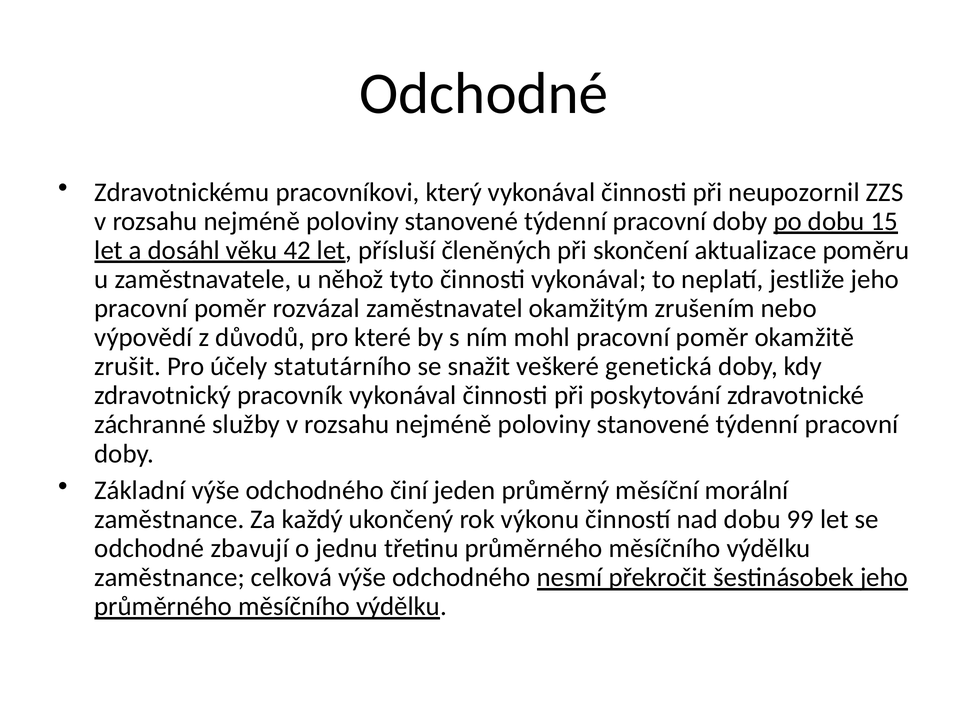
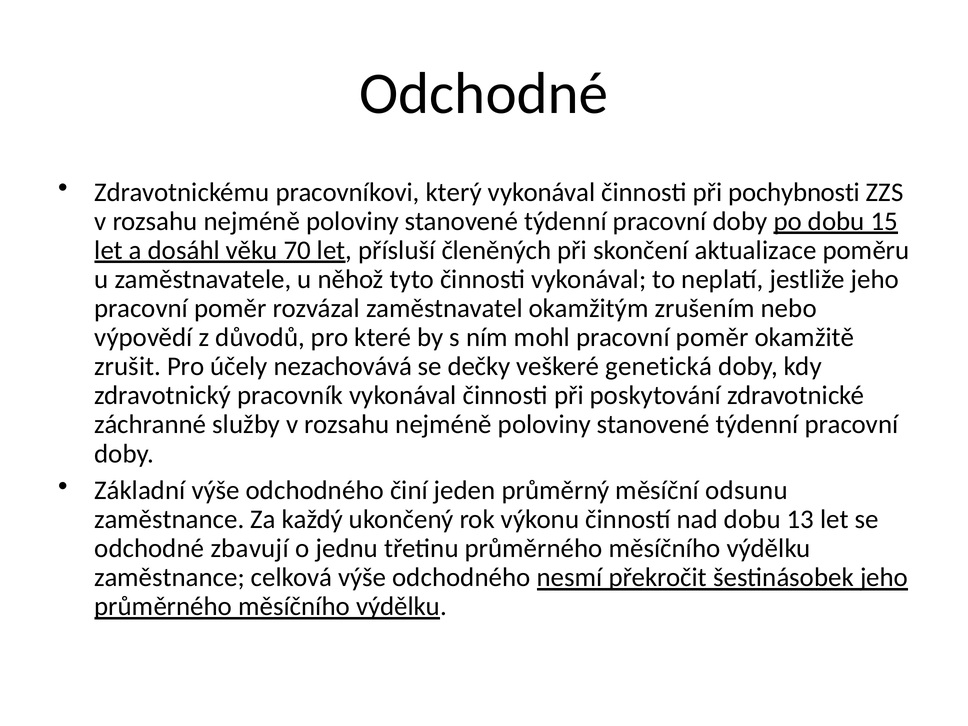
neupozornil: neupozornil -> pochybnosti (794, 192)
42: 42 -> 70 (297, 250)
statutárního: statutárního -> nezachovává (343, 367)
snažit: snažit -> dečky (479, 367)
morální: morální -> odsunu (747, 490)
99: 99 -> 13 (800, 519)
